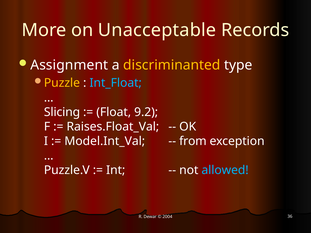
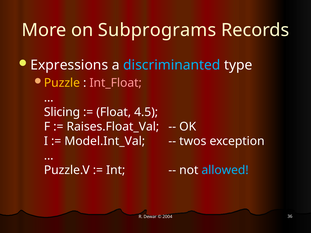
Unacceptable: Unacceptable -> Subprograms (157, 30)
Assignment: Assignment -> Expressions (69, 65)
discriminanted colour: yellow -> light blue (172, 65)
Int_Float colour: light blue -> pink (116, 83)
9.2: 9.2 -> 4.5 (146, 112)
from: from -> twos (193, 141)
